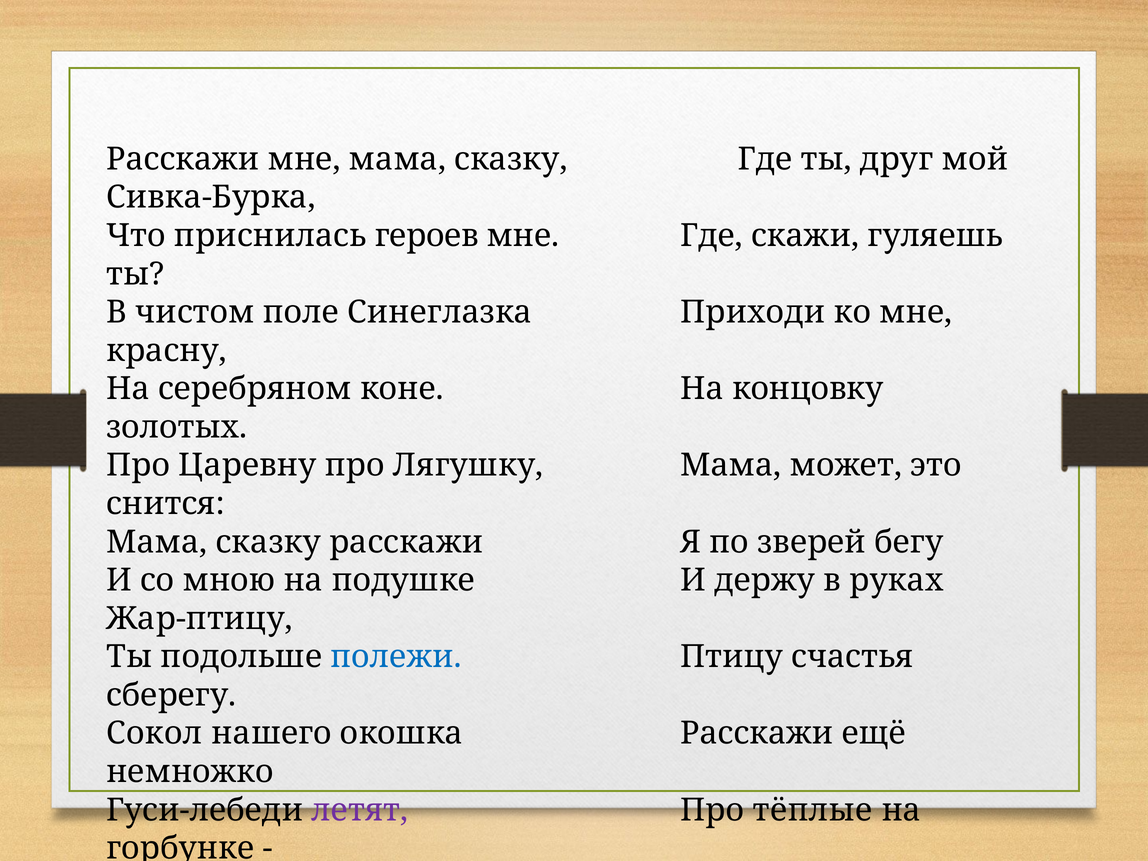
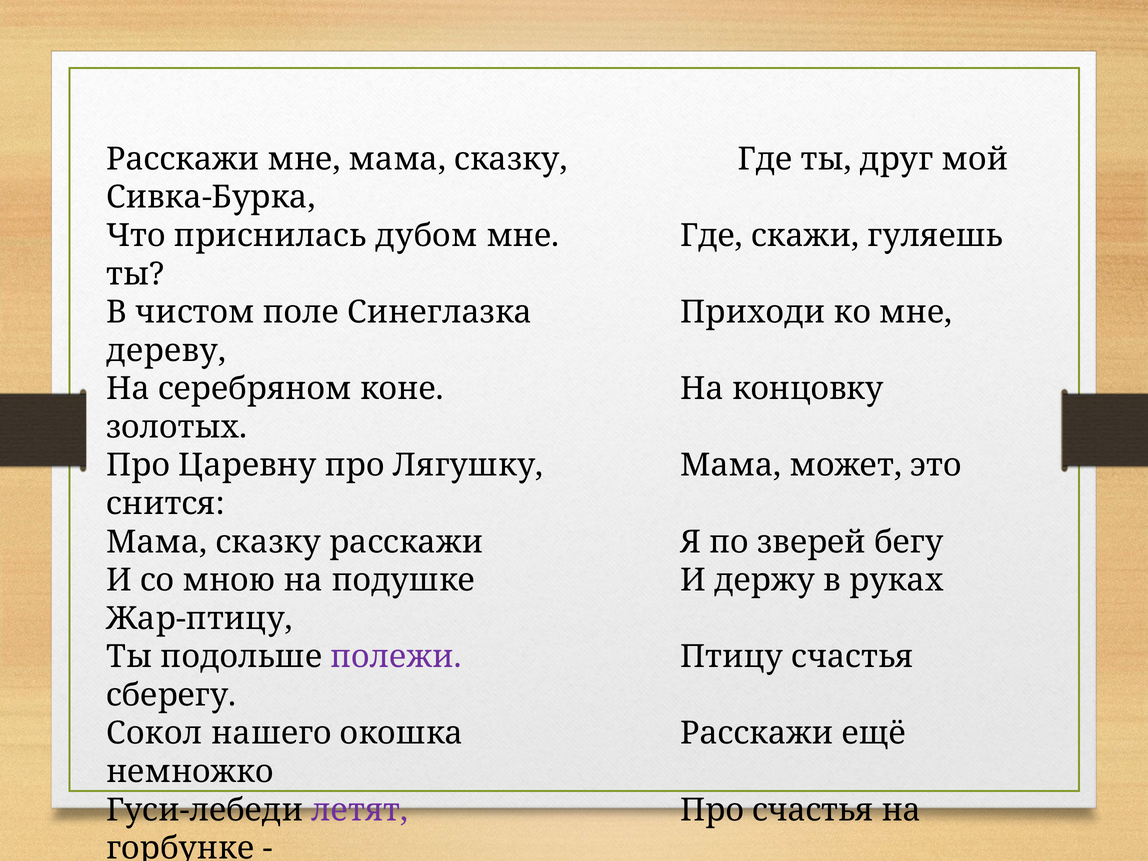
героев: героев -> дубом (426, 236)
красну: красну -> дереву (166, 351)
полежи colour: blue -> purple (396, 657)
Про тёплые: тёплые -> счастья (813, 810)
